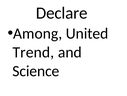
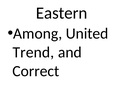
Declare: Declare -> Eastern (62, 13)
Science: Science -> Correct (36, 70)
